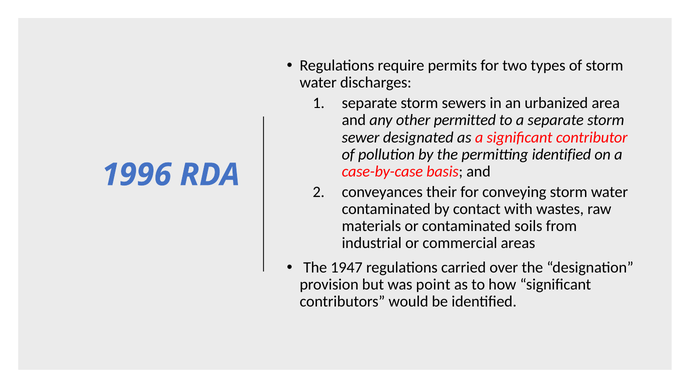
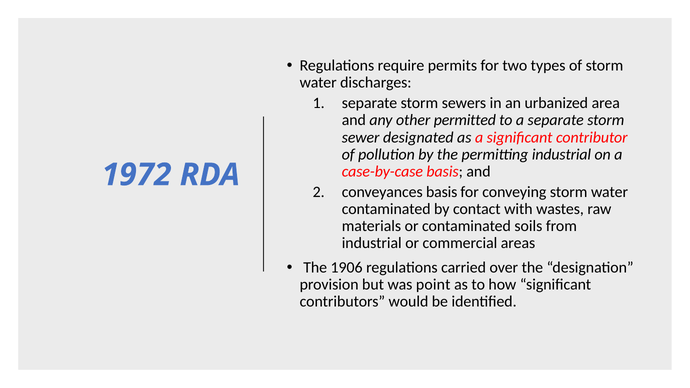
permitting identified: identified -> industrial (562, 154)
1996: 1996 -> 1972 (137, 175)
conveyances their: their -> basis (442, 192)
1947: 1947 -> 1906 (347, 267)
